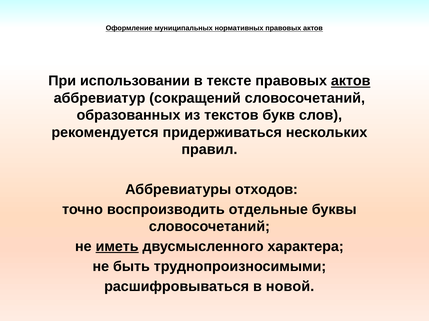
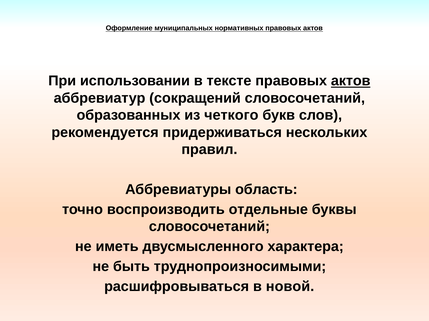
текстов: текстов -> четкого (231, 115)
отходов: отходов -> область (266, 190)
иметь underline: present -> none (117, 247)
